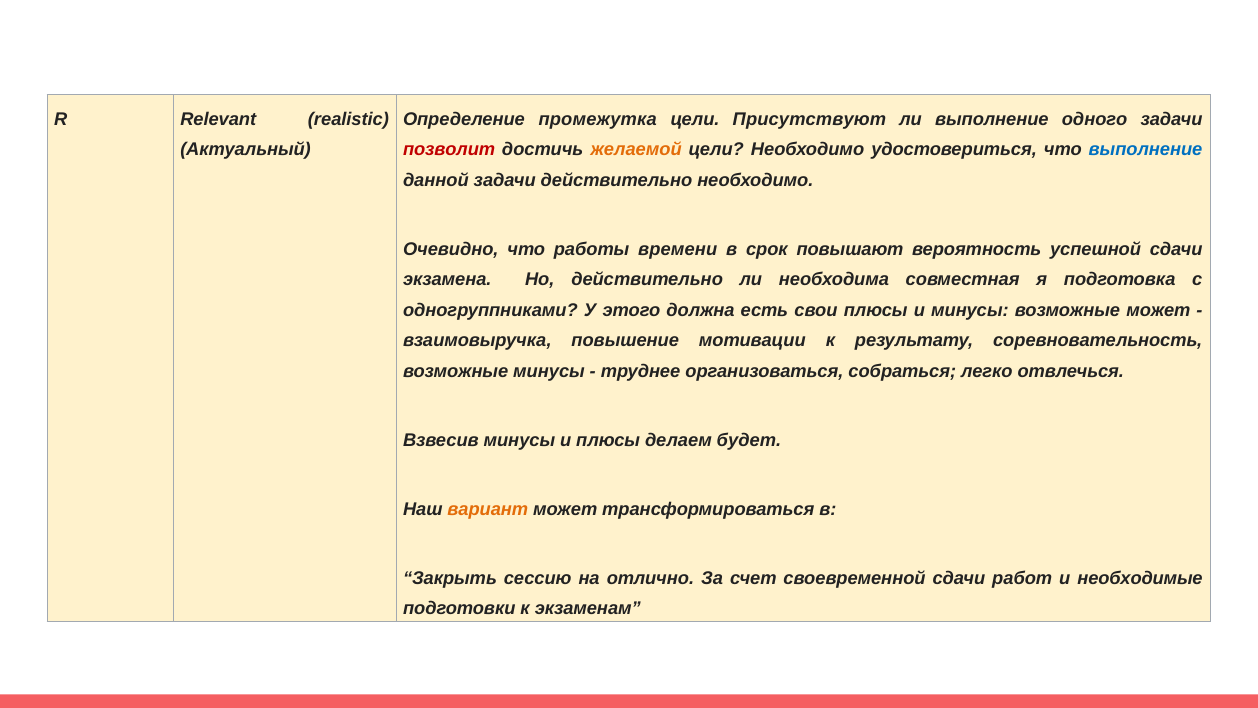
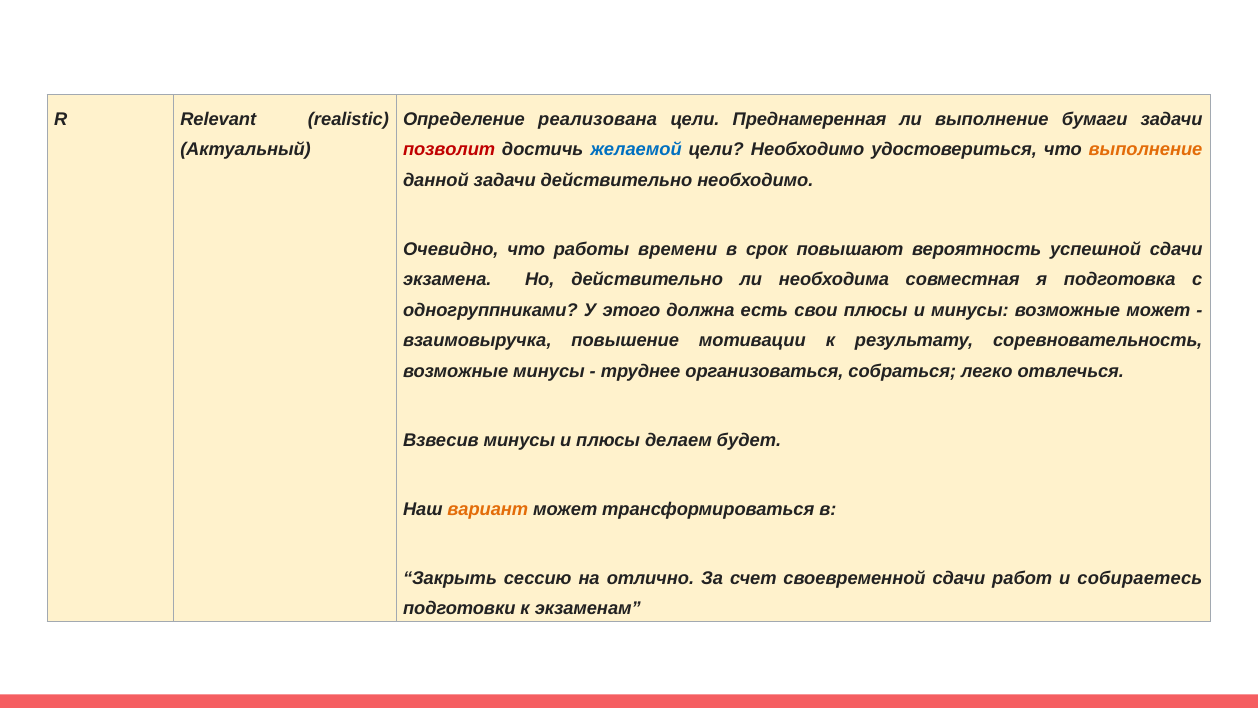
промежутка: промежутка -> реализована (598, 119)
Присутствуют: Присутствуют -> Преднамеренная (810, 119)
одного: одного -> бумаги (1095, 119)
желаемой colour: orange -> blue (636, 149)
выполнение colour: blue -> orange (1146, 149)
необходимые: необходимые -> собираетесь (1140, 578)
